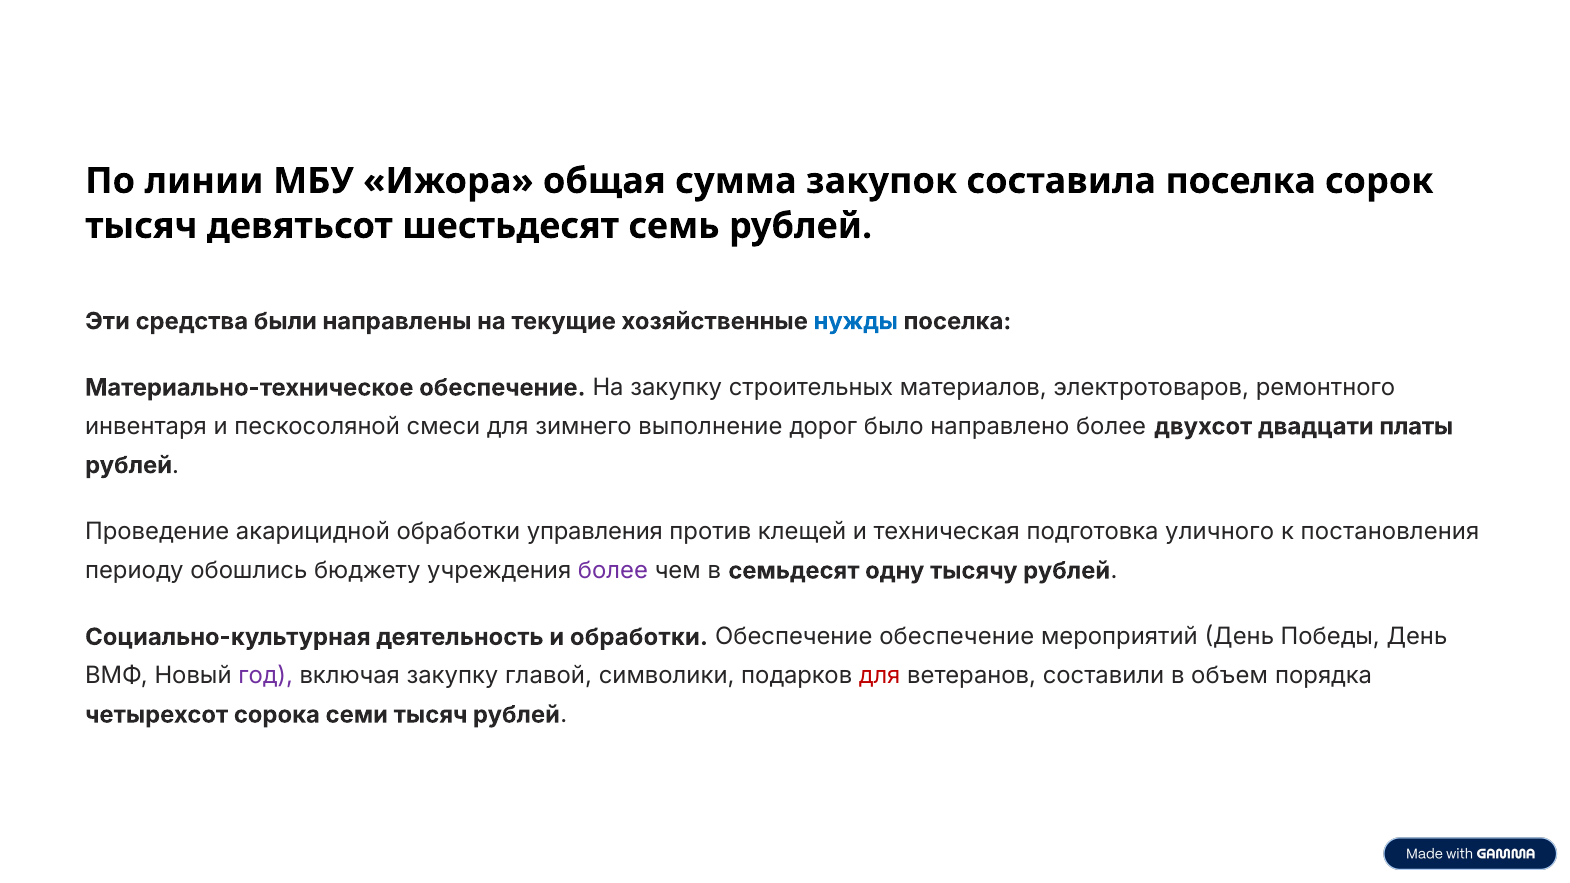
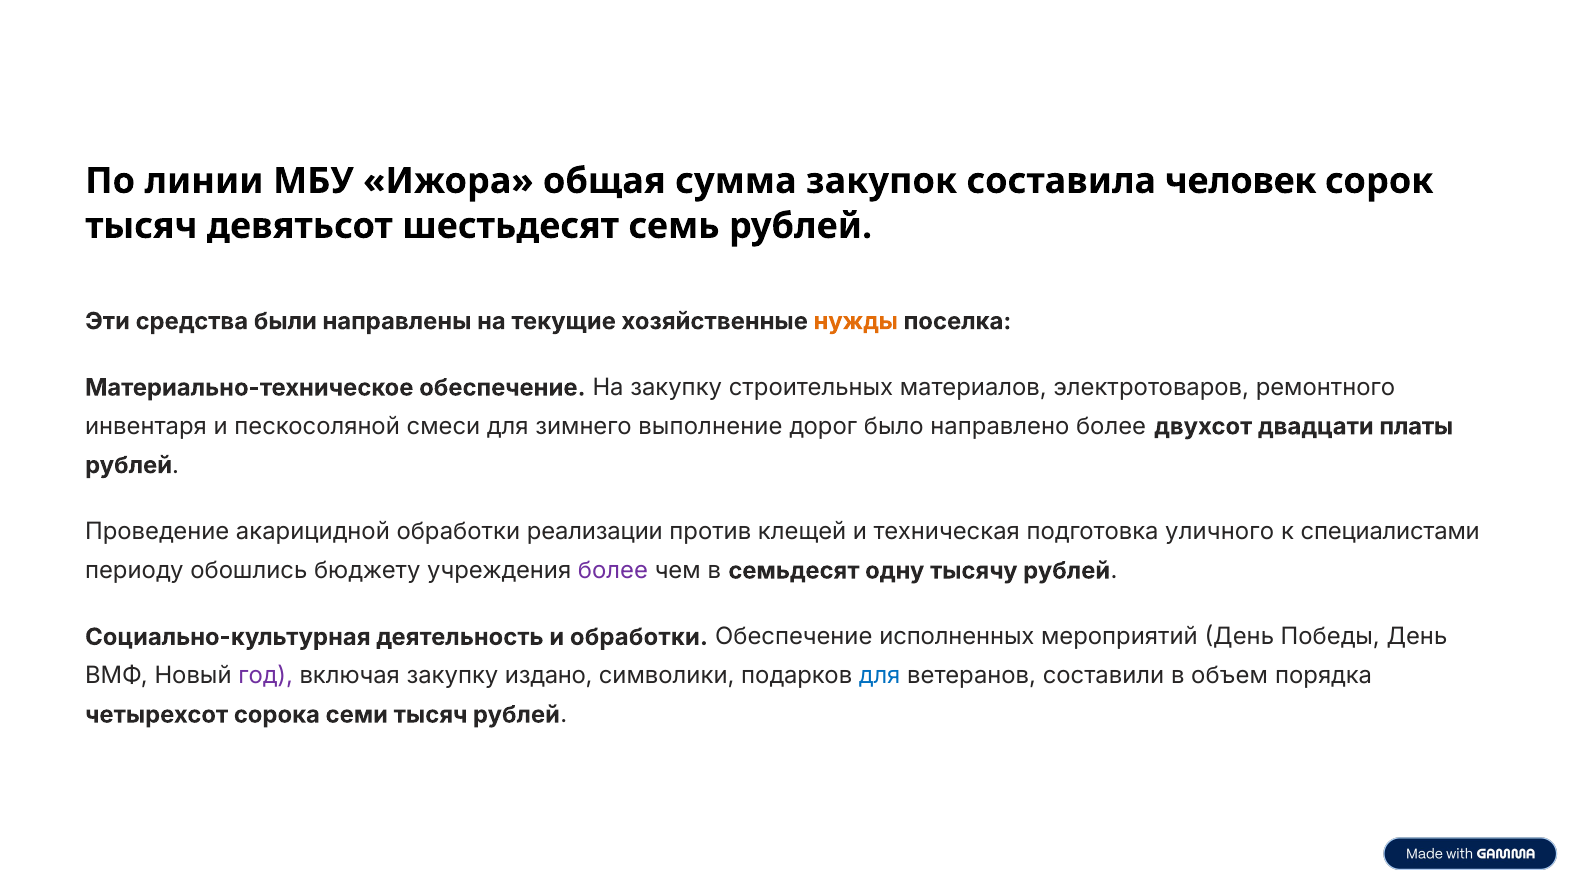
составила поселка: поселка -> человек (1241, 181)
нужды colour: blue -> orange (856, 321)
управления: управления -> реализации (595, 532)
постановления: постановления -> специалистами (1390, 532)
Обеспечение обеспечение: обеспечение -> исполненных (957, 637)
главой: главой -> издано (549, 676)
для colour: red -> blue (880, 676)
